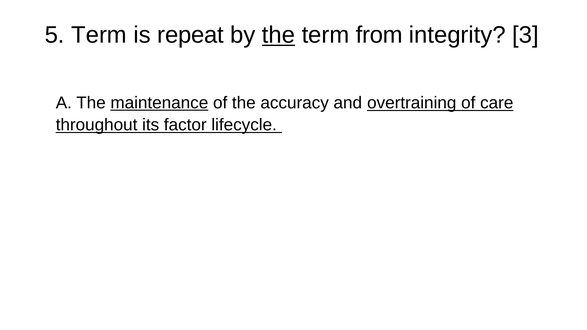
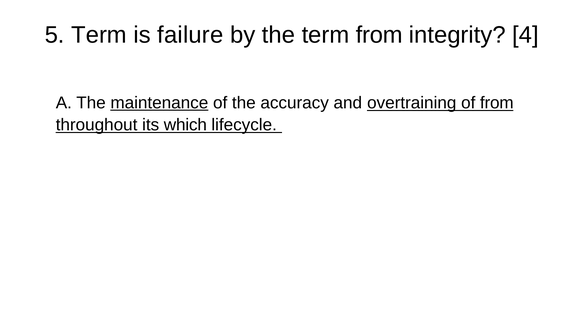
repeat: repeat -> failure (190, 35)
the underline: present -> none (279, 35)
3: 3 -> 4 (525, 35)
of care: care -> from (497, 103)
factor: factor -> which (185, 125)
